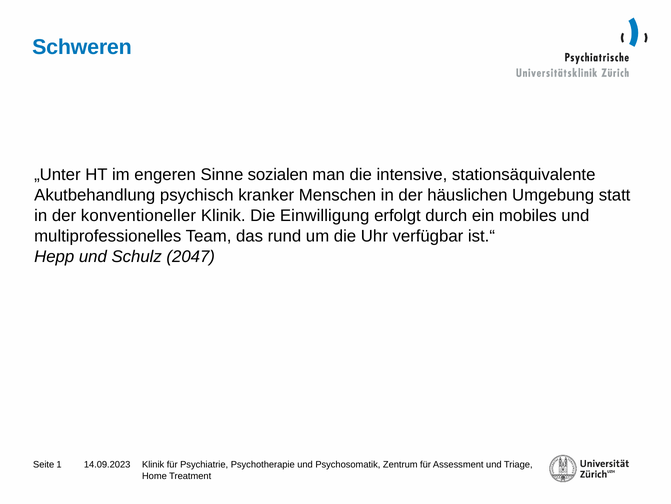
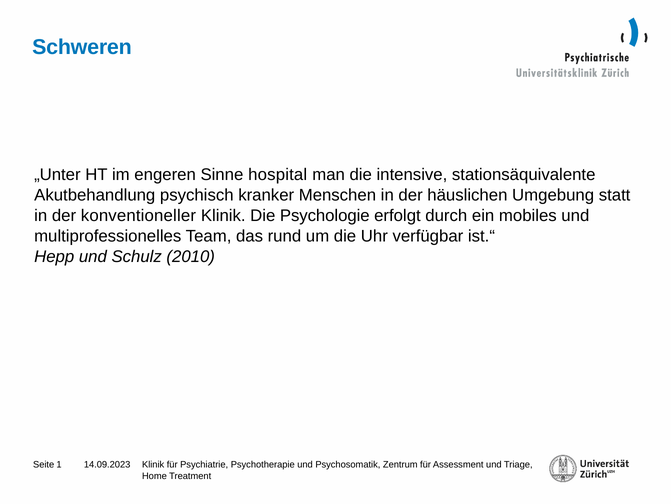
sozialen: sozialen -> hospital (278, 174)
Einwilligung: Einwilligung -> Psychologie (325, 215)
2047: 2047 -> 2010 (191, 256)
